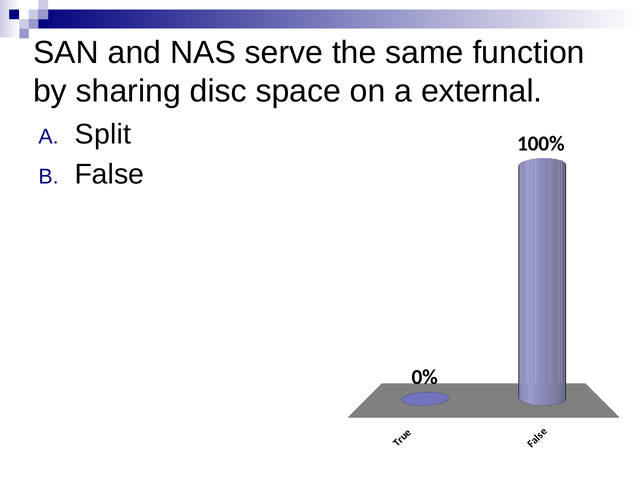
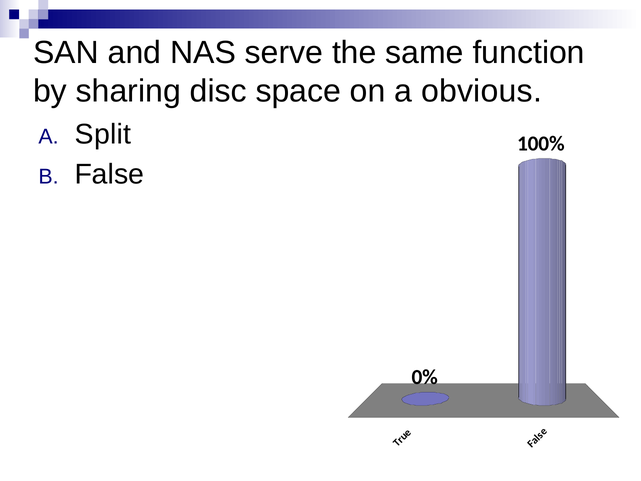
external: external -> obvious (482, 91)
